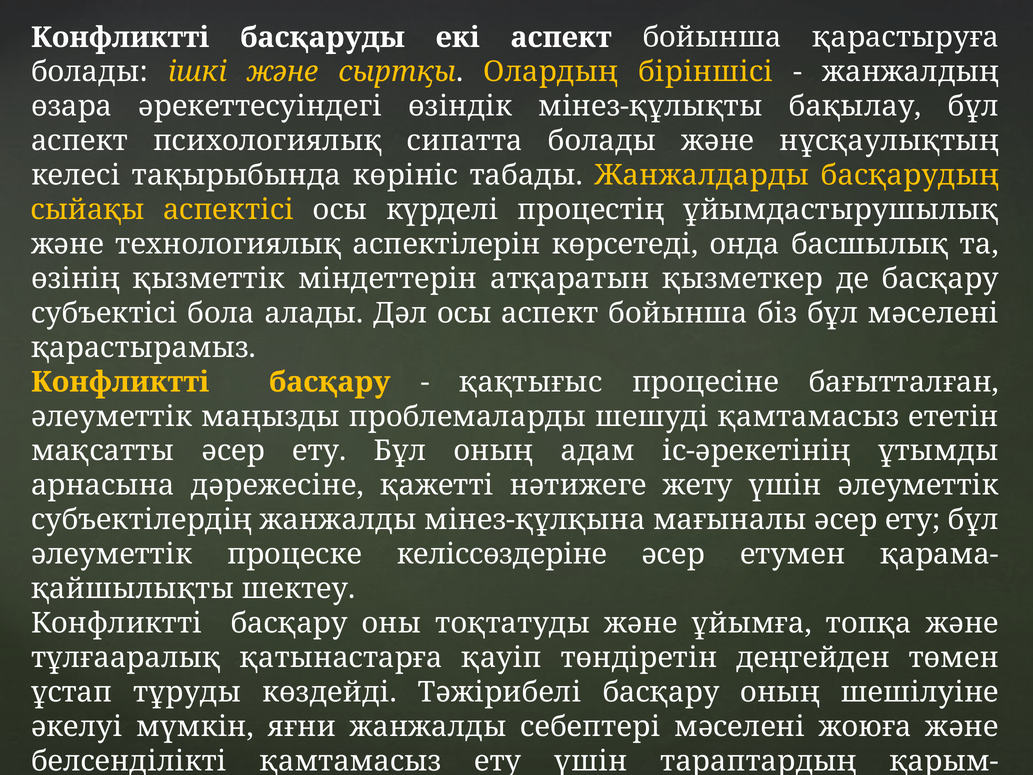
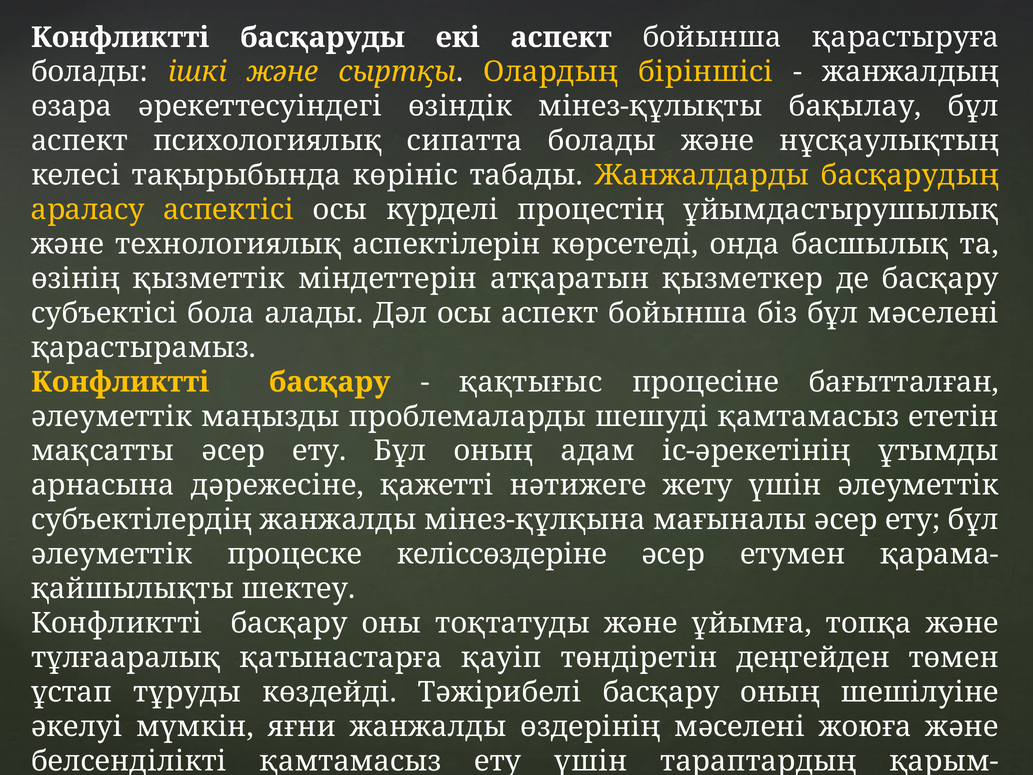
сыйақы: сыйақы -> араласу (88, 210)
себептері: себептері -> өздерінің (591, 726)
